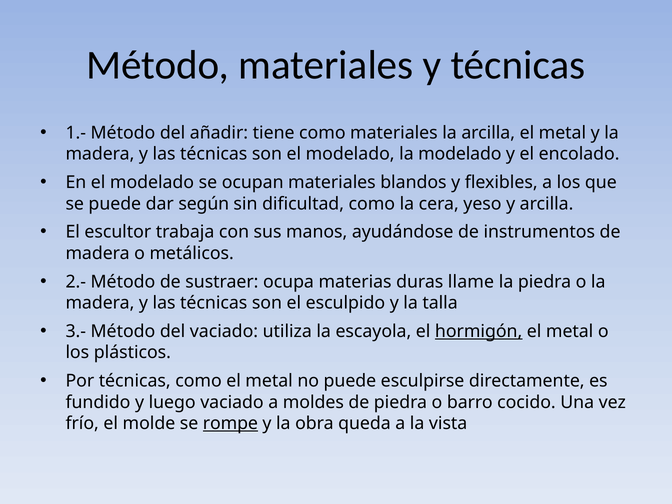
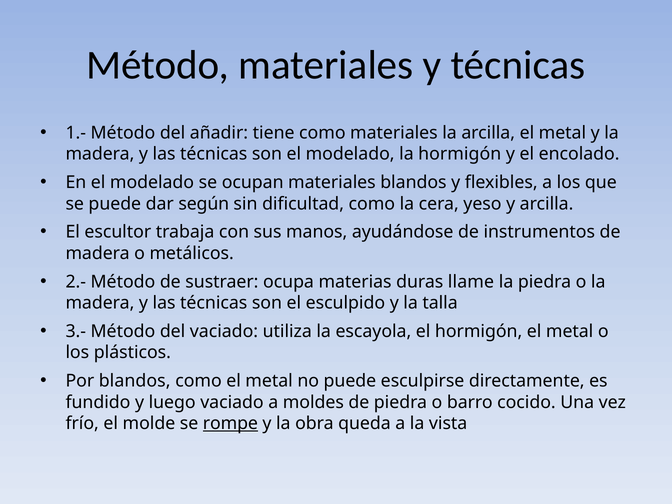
la modelado: modelado -> hormigón (460, 154)
hormigón underline: present -> none (479, 331)
Por técnicas: técnicas -> blandos (135, 381)
